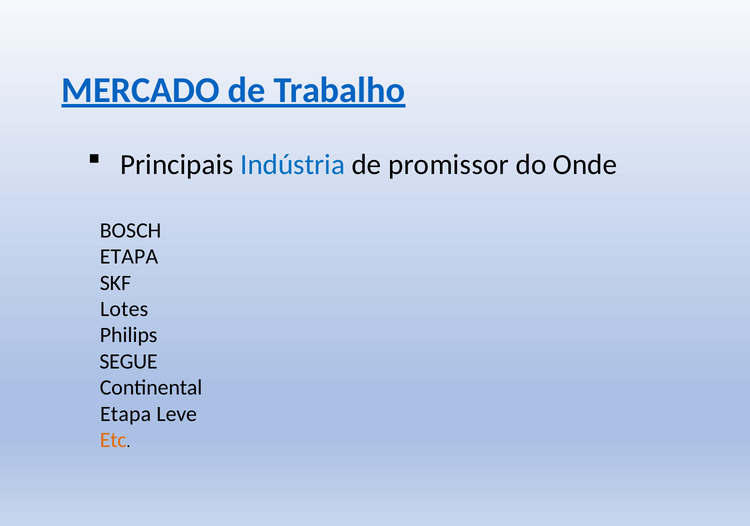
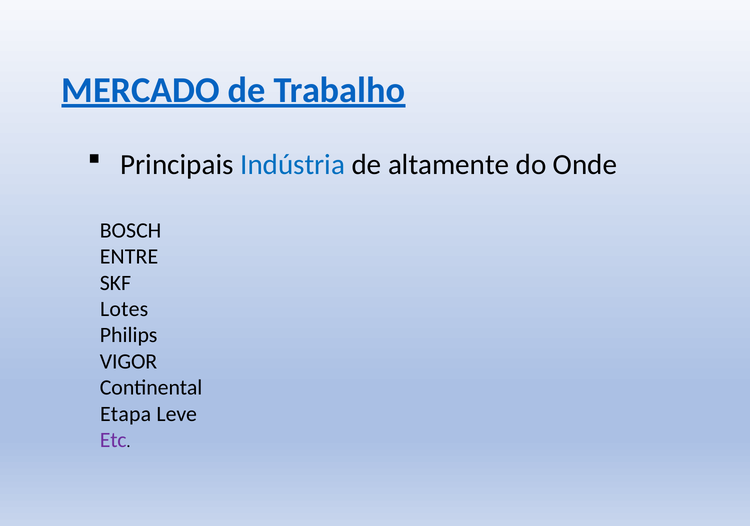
promissor: promissor -> altamente (449, 164)
ETAPA: ETAPA -> ENTRE (129, 257)
SEGUE: SEGUE -> VIGOR (128, 361)
Etc colour: orange -> purple (113, 440)
